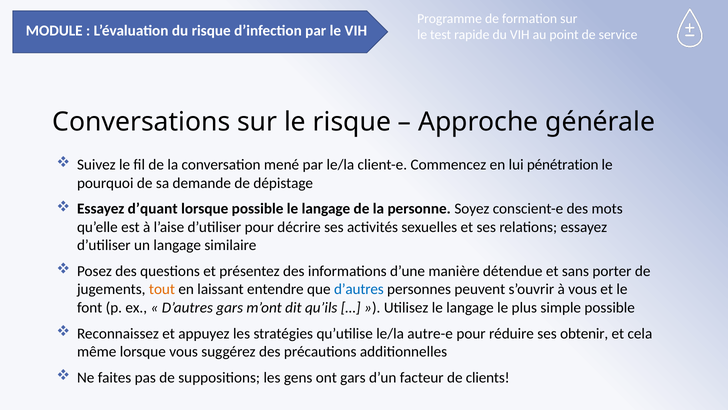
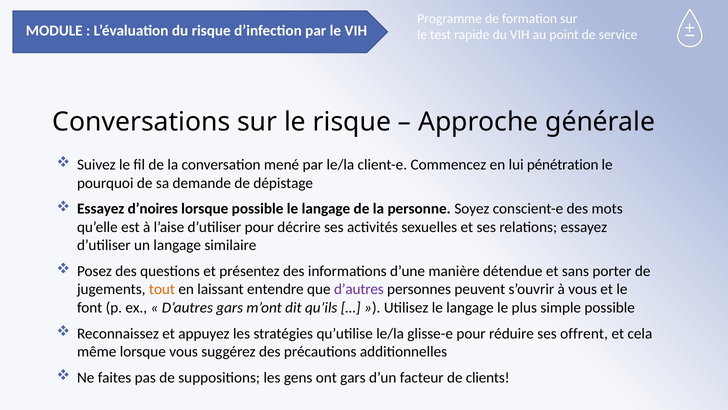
d’quant: d’quant -> d’noires (153, 209)
d’autres colour: blue -> purple (359, 289)
autre-e: autre-e -> glisse-e (430, 333)
obtenir: obtenir -> offrent (584, 333)
